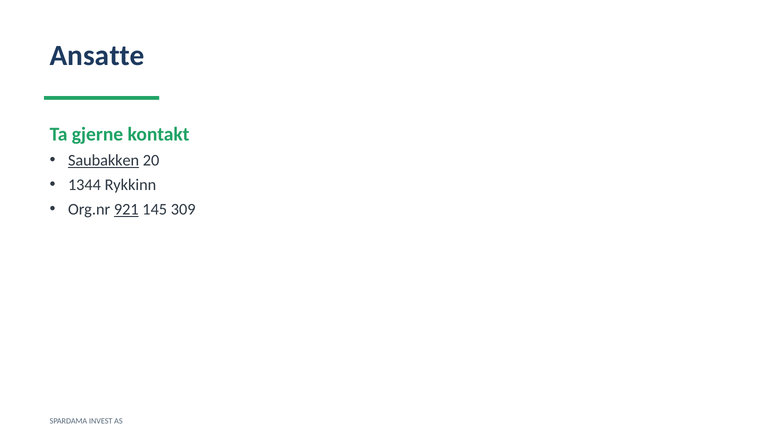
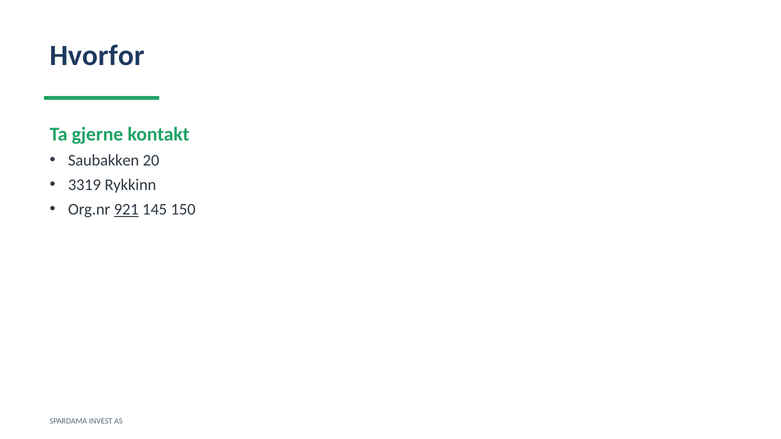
Ansatte: Ansatte -> Hvorfor (97, 56)
Saubakken underline: present -> none (104, 161)
1344: 1344 -> 3319 (84, 185)
309: 309 -> 150 (183, 209)
